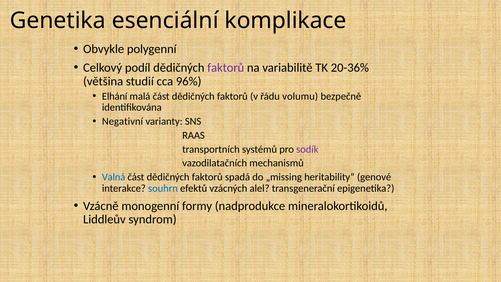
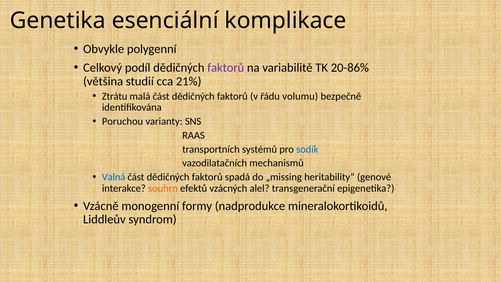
20-36%: 20-36% -> 20-86% (350, 68)
96%: 96% -> 21% (189, 81)
Elhání: Elhání -> Ztrátu (115, 96)
Negativní: Negativní -> Poruchou (123, 121)
sodík colour: purple -> blue (307, 149)
souhrn colour: blue -> orange (163, 188)
